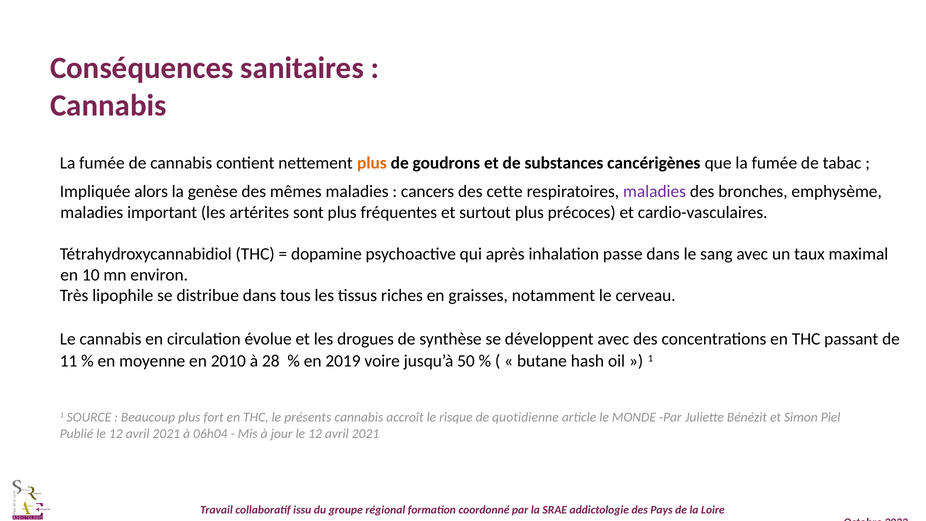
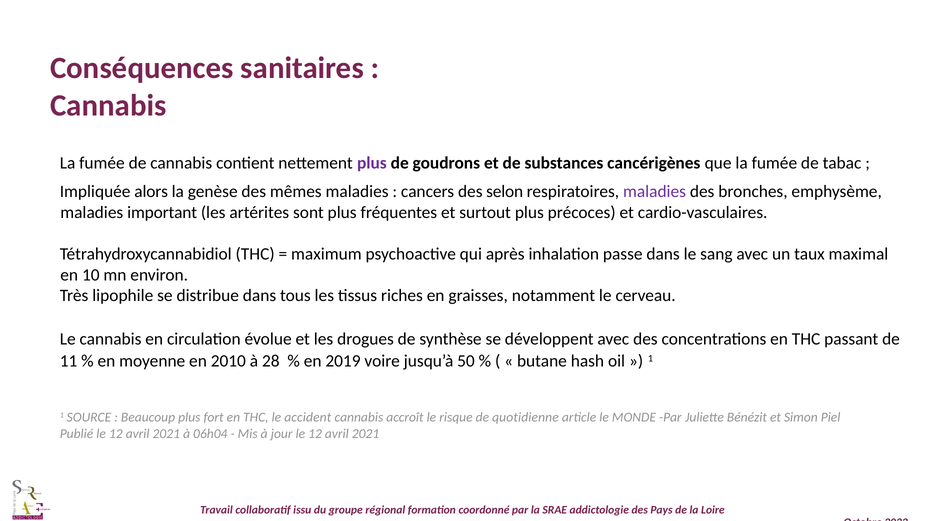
plus colour: orange -> purple (372, 163)
cette: cette -> selon (505, 192)
dopamine: dopamine -> maximum (326, 254)
présents: présents -> accident (308, 417)
